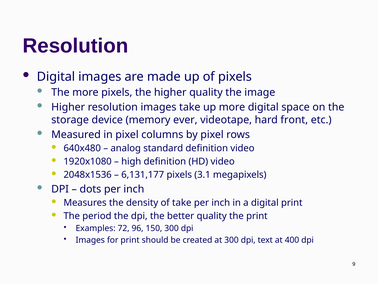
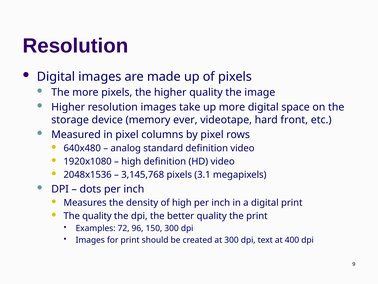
6,131,177: 6,131,177 -> 3,145,768 (143, 175)
of take: take -> high (182, 202)
The period: period -> quality (97, 216)
